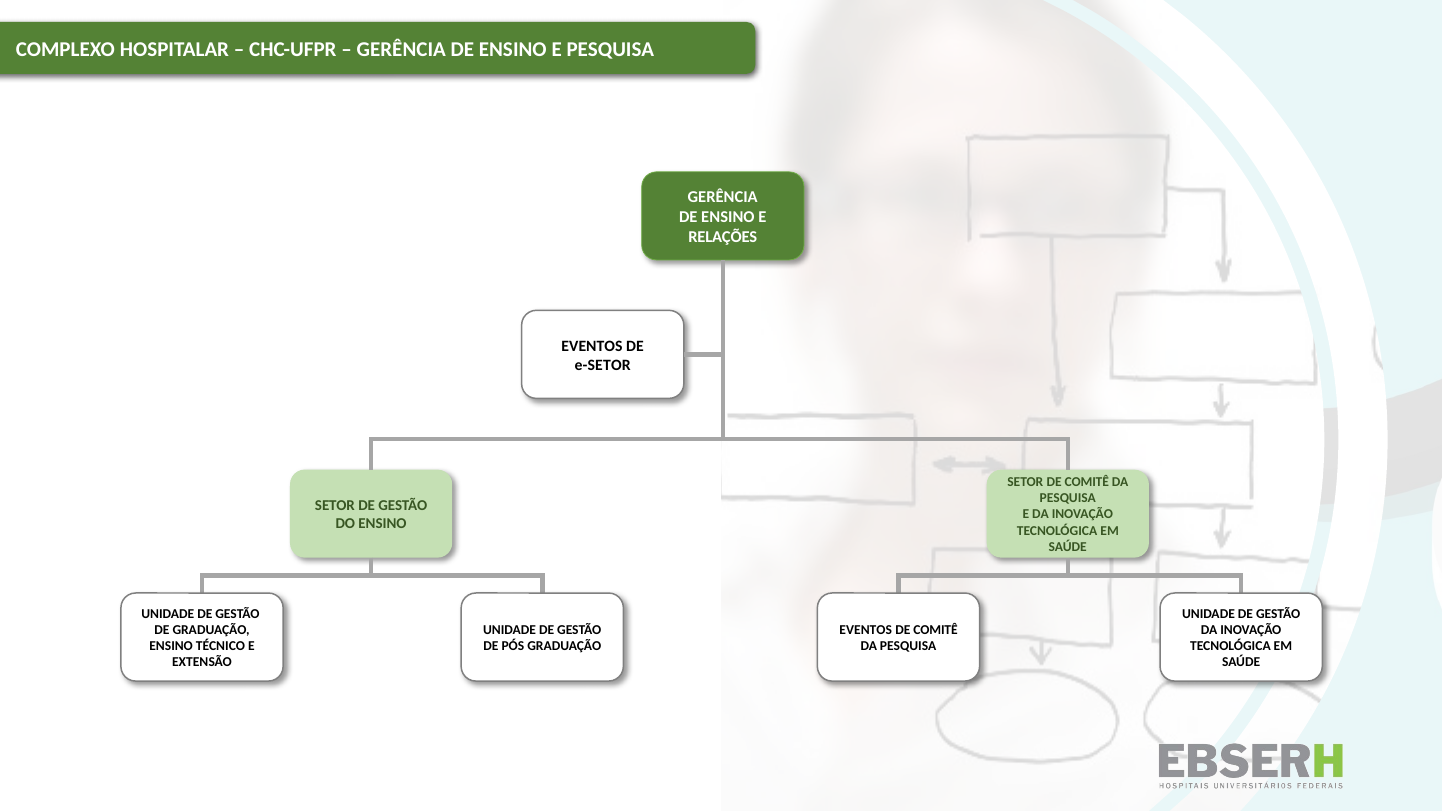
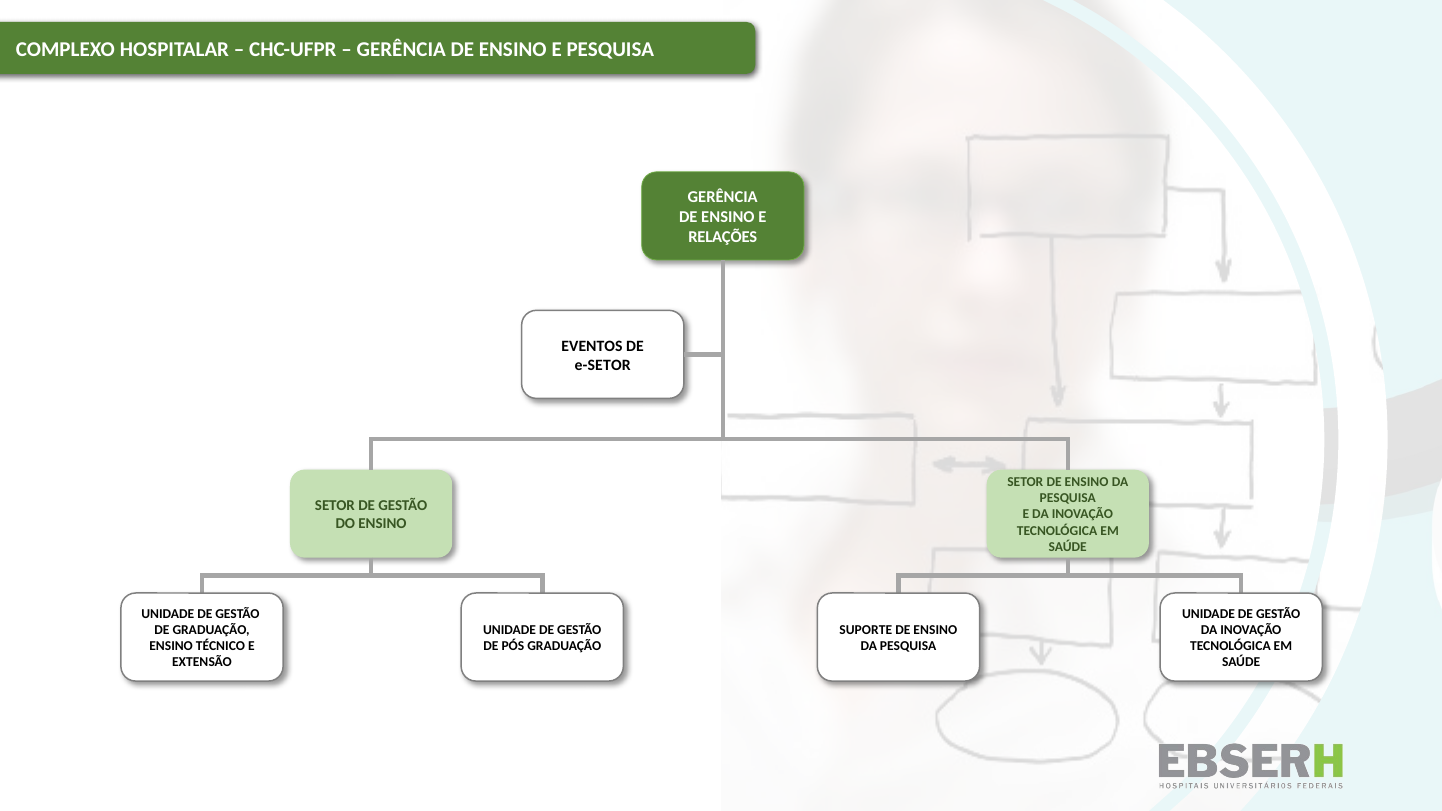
SETOR DE COMITÊ: COMITÊ -> ENSINO (1087, 482)
EVENTOS: EVENTOS -> SUPORTE (866, 630)
COMITÊ: COMITÊ -> ENSINO (935, 630)
